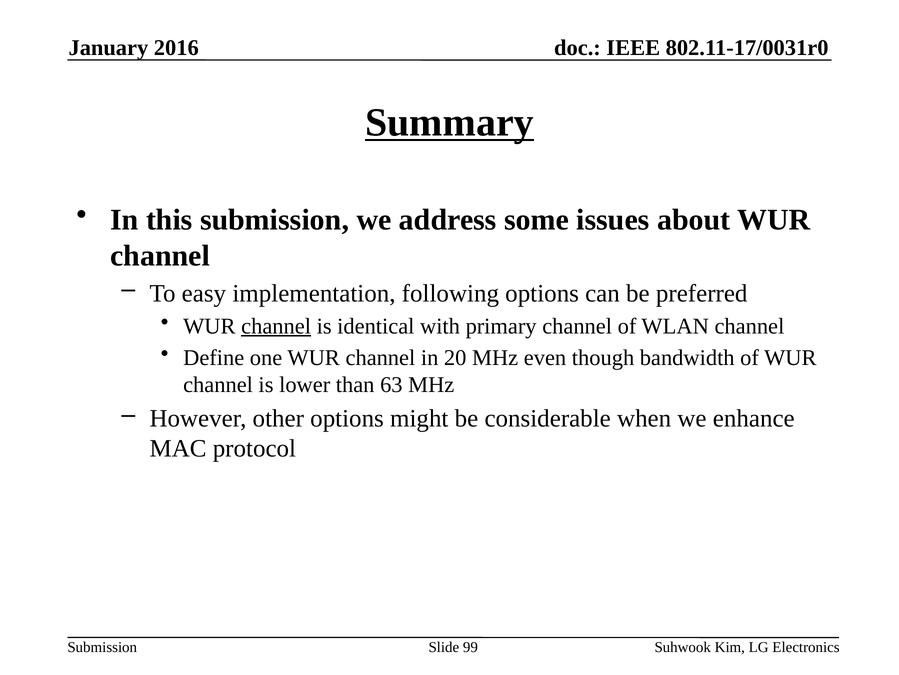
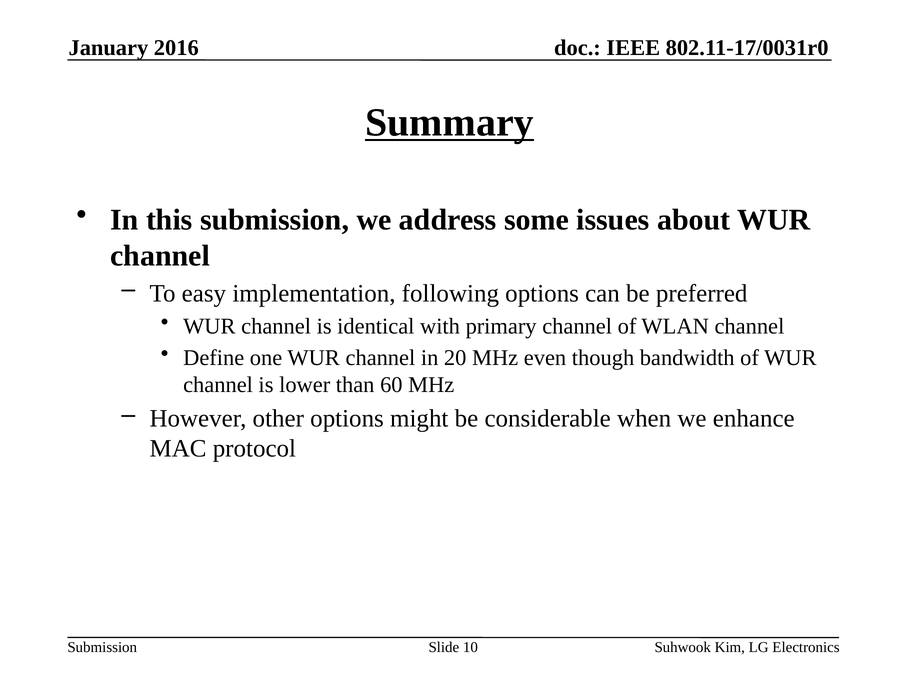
channel underline: present -> none (276, 326)
63: 63 -> 60 (391, 384)
99: 99 -> 10 (470, 647)
